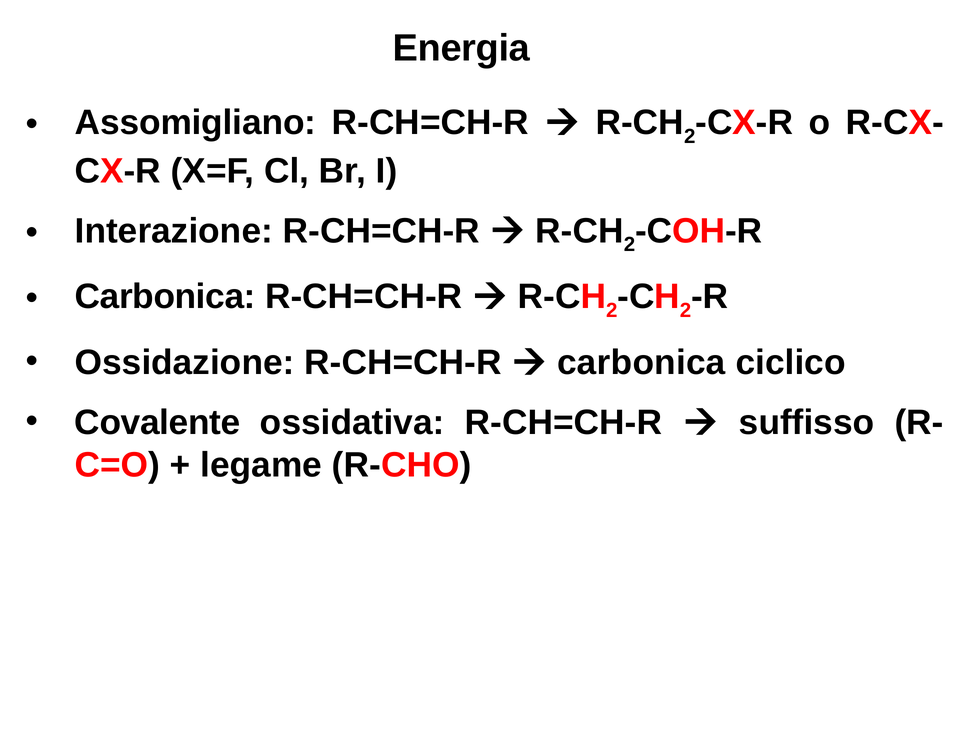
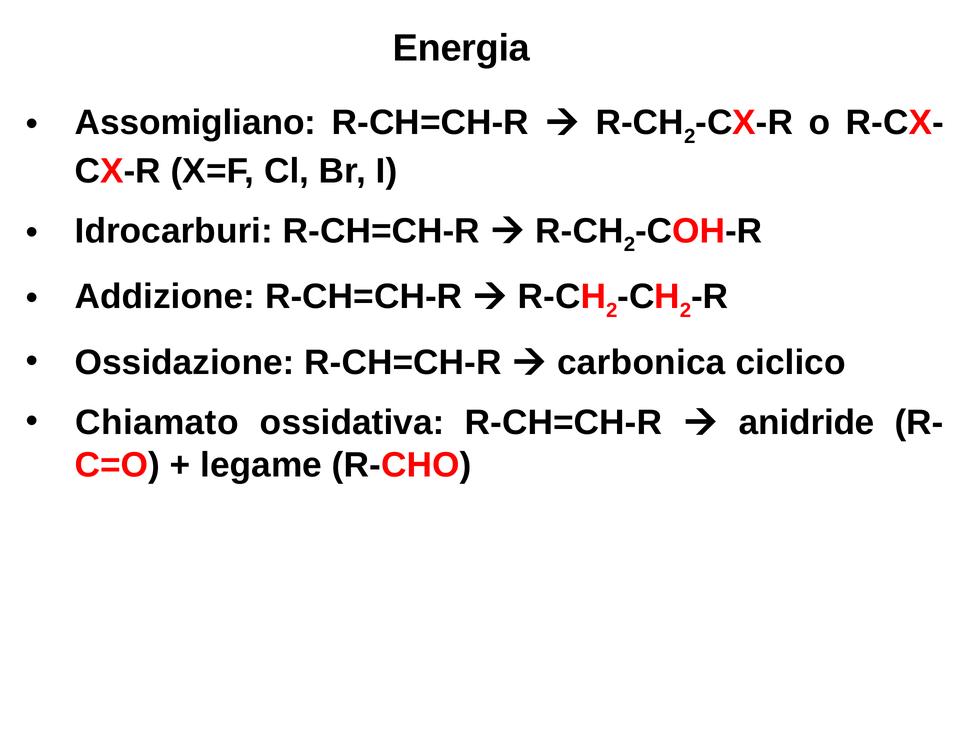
Interazione: Interazione -> Idrocarburi (174, 231)
Carbonica: Carbonica -> Addizione (165, 297)
Covalente: Covalente -> Chiamato (157, 423)
suffisso: suffisso -> anidride (807, 423)
